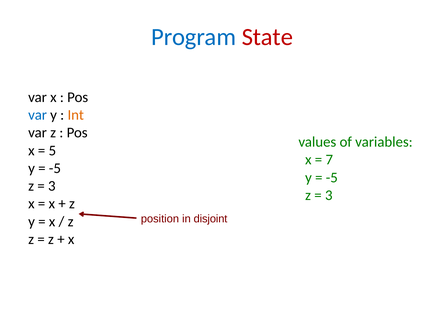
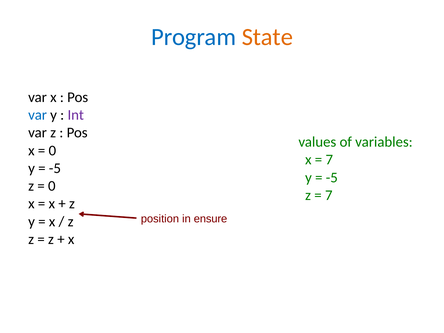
State colour: red -> orange (267, 37)
Int colour: orange -> purple (76, 115)
5: 5 -> 0 (52, 150)
3: 3 -> 0 (52, 186)
3: 3 -> 7 (329, 195)
disjoint: disjoint -> ensure (211, 219)
